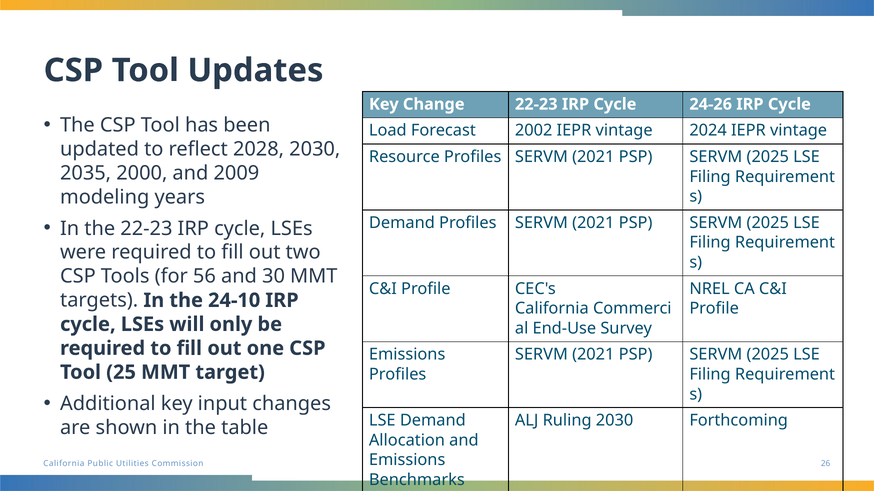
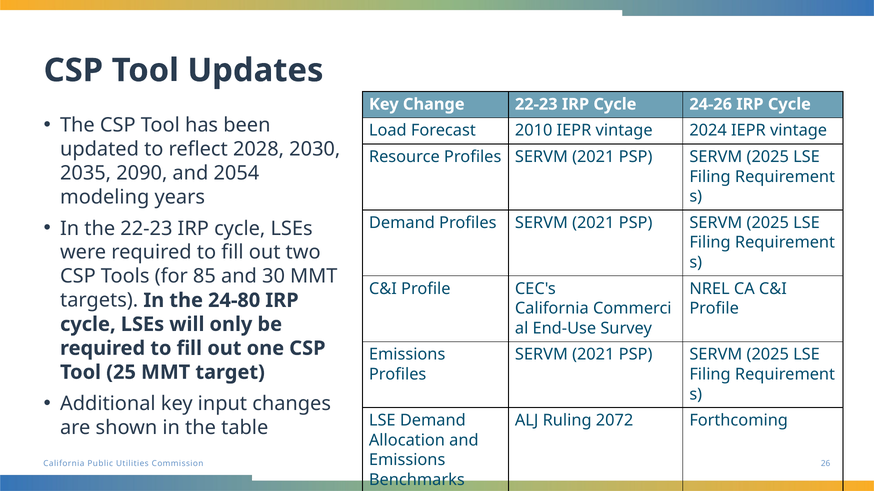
2002: 2002 -> 2010 (534, 131)
2000: 2000 -> 2090 (142, 173)
2009: 2009 -> 2054 (236, 173)
56: 56 -> 85 (204, 277)
24-10: 24-10 -> 24-80 (234, 301)
Ruling 2030: 2030 -> 2072 (615, 421)
